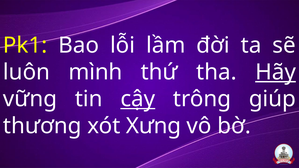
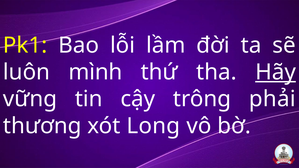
cậy underline: present -> none (138, 99)
giúp: giúp -> phải (272, 99)
Xưng: Xưng -> Long (153, 126)
